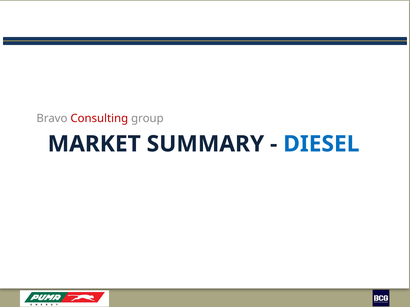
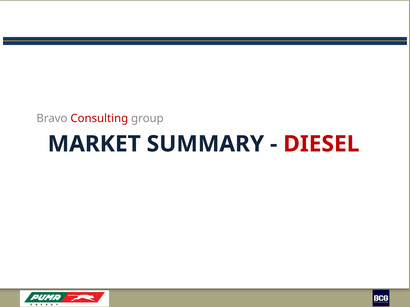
DIESEL colour: blue -> red (321, 144)
